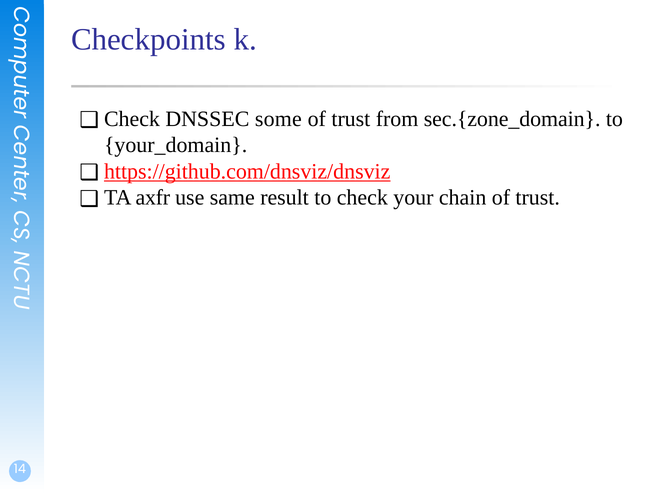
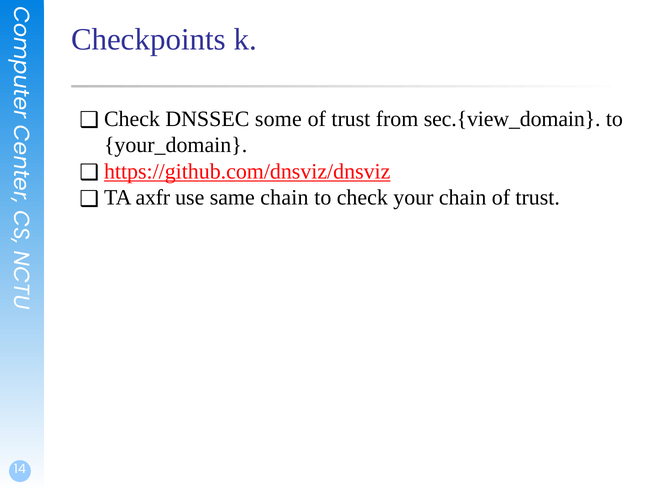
sec.{zone_domain: sec.{zone_domain -> sec.{view_domain (512, 119)
same result: result -> chain (284, 198)
